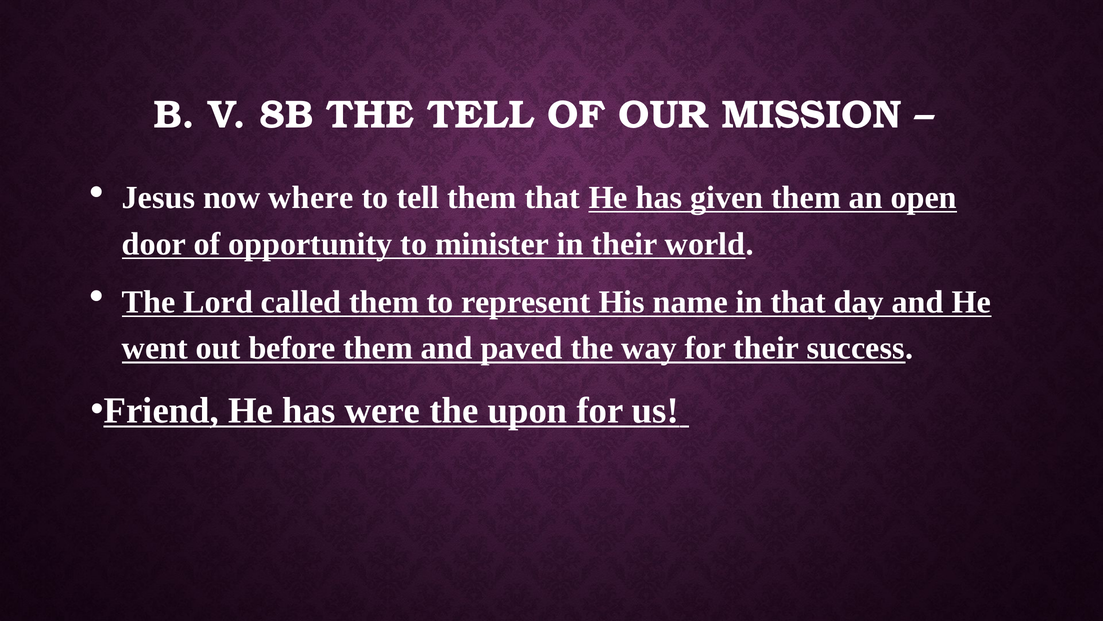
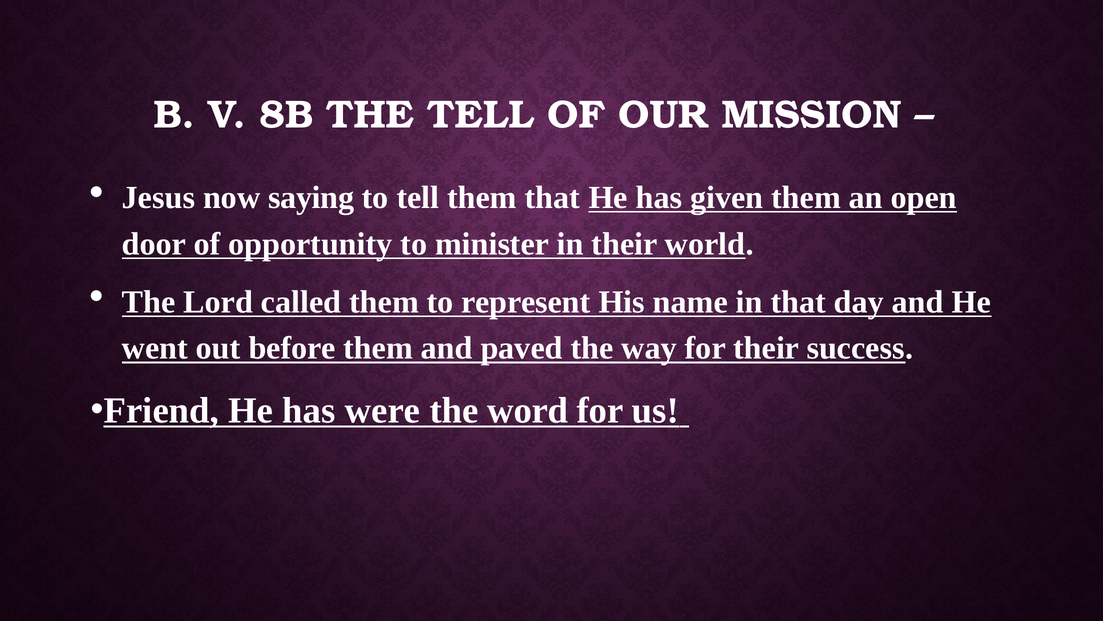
where: where -> saying (311, 197)
upon: upon -> word (528, 410)
